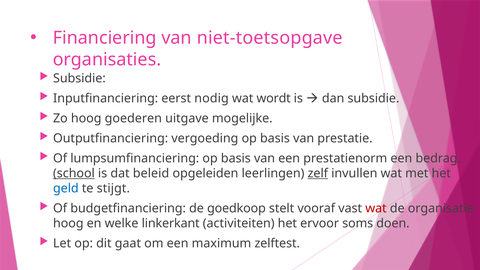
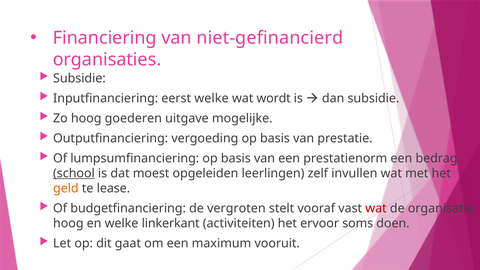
niet-toetsopgave: niet-toetsopgave -> niet-gefinancierd (270, 38)
eerst nodig: nodig -> welke (212, 98)
beleid: beleid -> moest (151, 173)
zelf underline: present -> none (318, 173)
geld colour: blue -> orange (66, 188)
stijgt: stijgt -> lease (113, 188)
goedkoop: goedkoop -> vergroten (236, 208)
zelftest: zelftest -> vooruit (277, 243)
